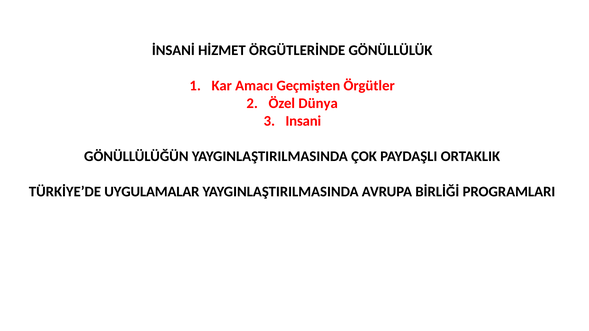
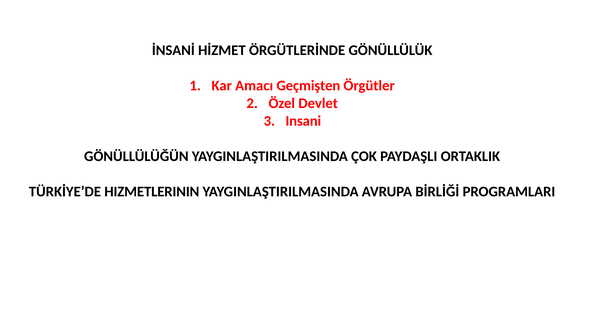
Dünya: Dünya -> Devlet (318, 103)
UYGULAMALAR: UYGULAMALAR -> HIZMETLERININ (152, 192)
